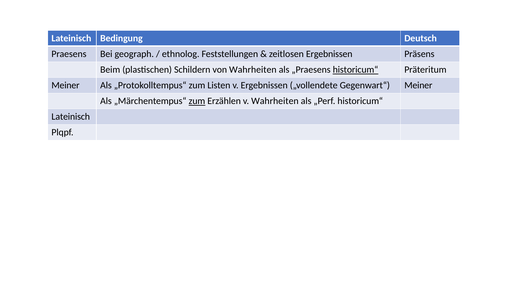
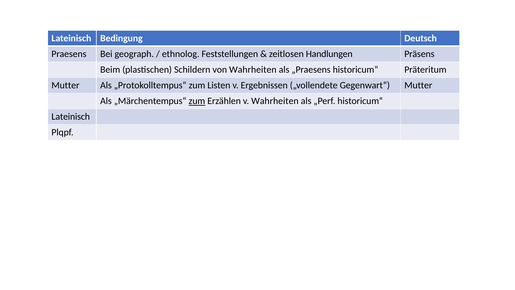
zeitlosen Ergebnissen: Ergebnissen -> Handlungen (329, 54)
historicum“ underline: present -> none (356, 70)
Meiner: Meiner -> Mutter (65, 85)
Gegenwart“ Meiner: Meiner -> Mutter (418, 85)
